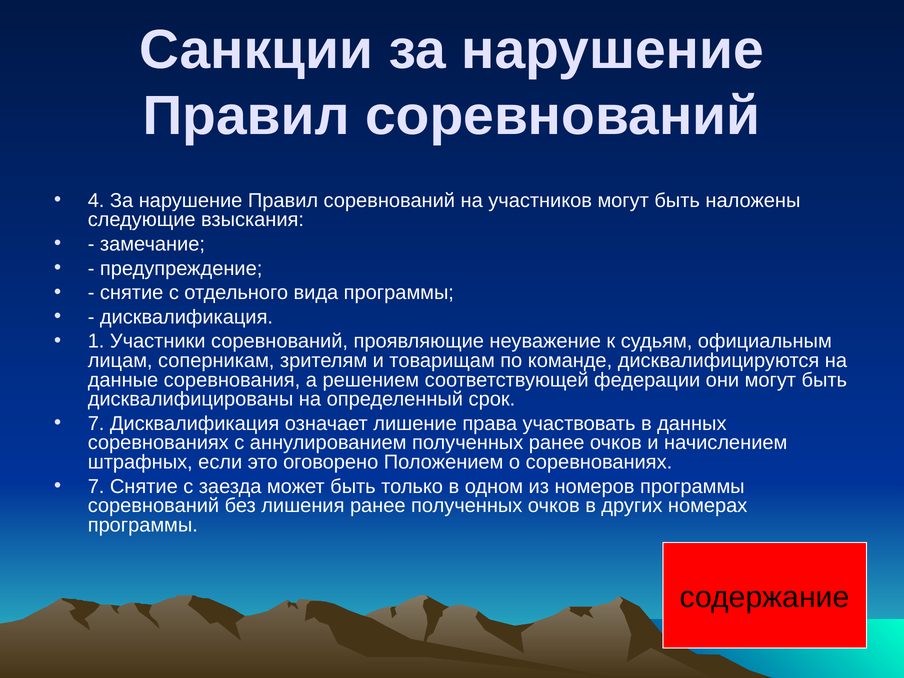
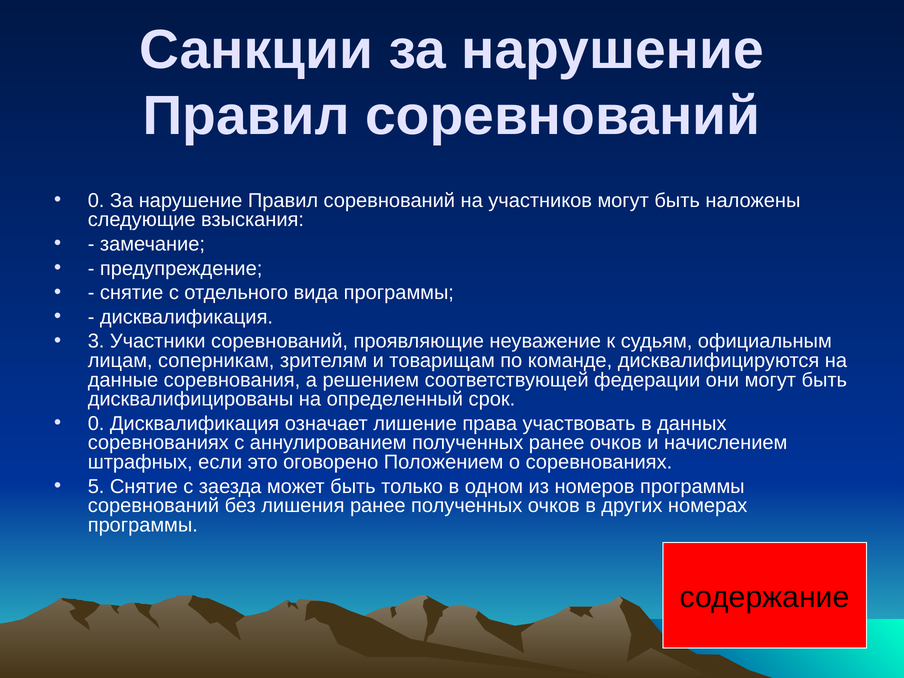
4: 4 -> 0 (96, 201)
1: 1 -> 3 (96, 341)
7: 7 -> 0 (96, 424)
7: 7 -> 5 (96, 486)
